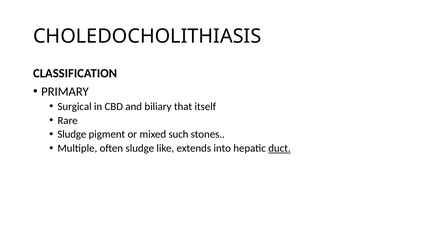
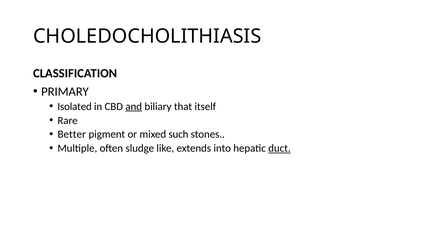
Surgical: Surgical -> Isolated (75, 107)
and underline: none -> present (134, 107)
Sludge: Sludge -> Better (72, 134)
